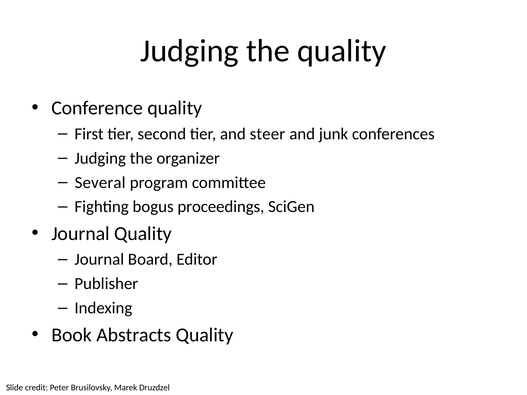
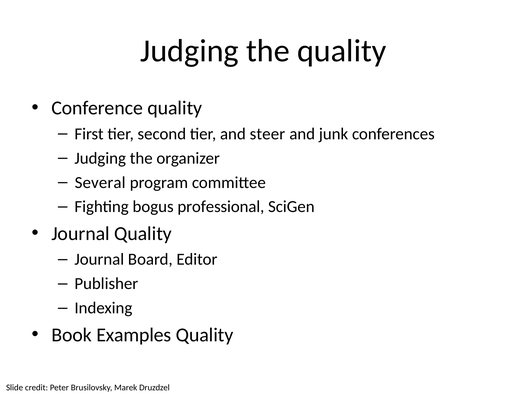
proceedings: proceedings -> professional (221, 207)
Abstracts: Abstracts -> Examples (134, 335)
